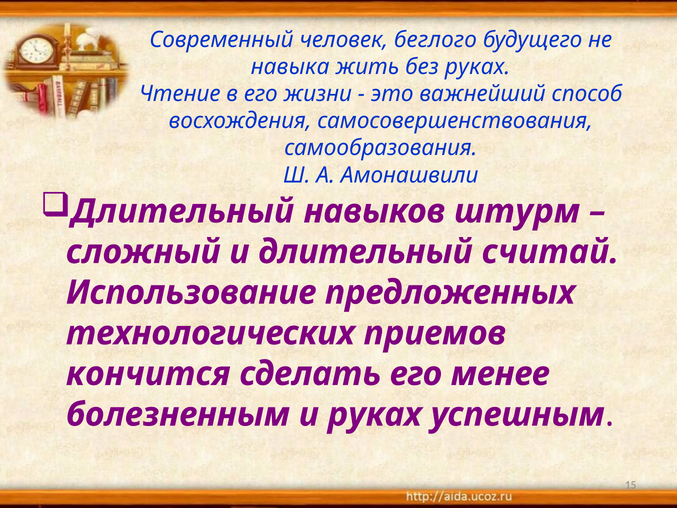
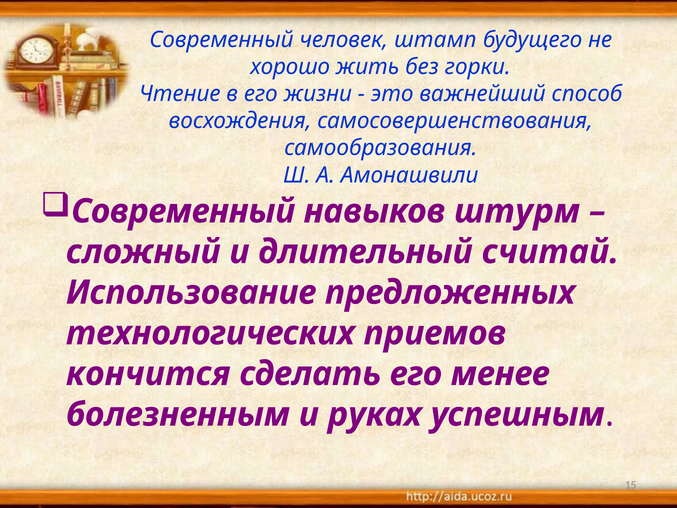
беглого: беглого -> штамп (435, 40)
навыка: навыка -> хорошо (290, 67)
без руках: руках -> горки (478, 67)
Длительный: Длительный -> Современный (183, 211)
